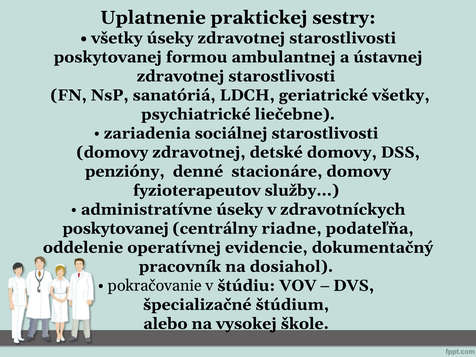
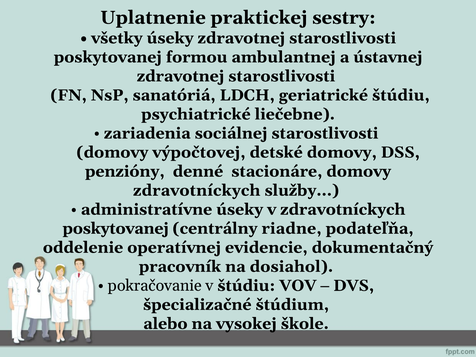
geriatrické všetky: všetky -> štúdiu (401, 95)
domovy zdravotnej: zdravotnej -> výpočtovej (199, 152)
fyzioterapeutov: fyzioterapeutov -> zdravotníckych (197, 190)
